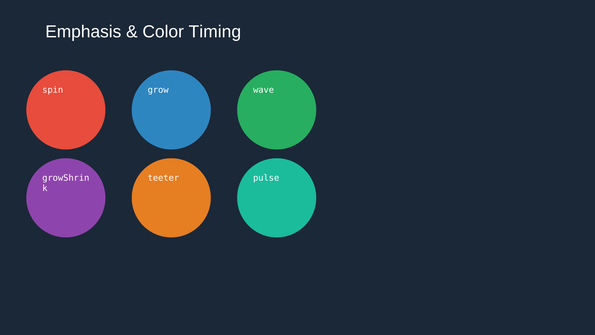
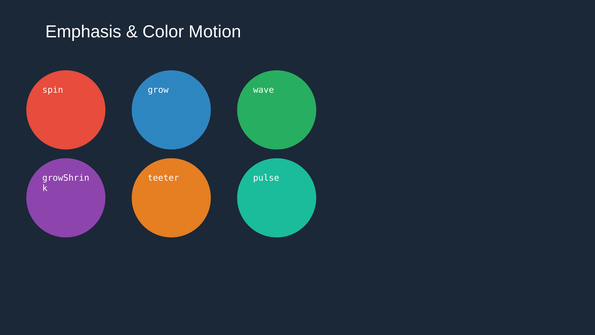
Timing: Timing -> Motion (215, 32)
